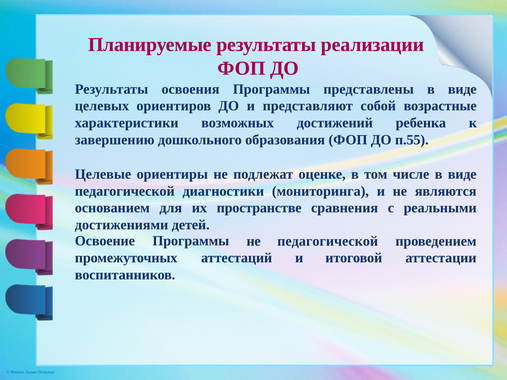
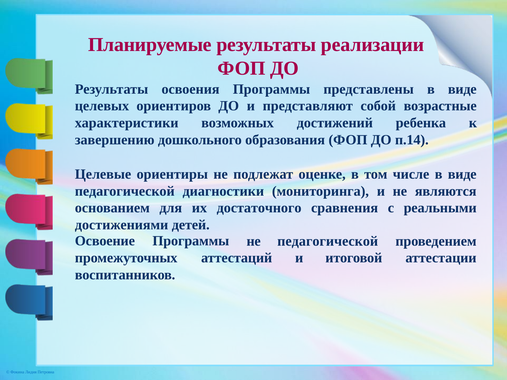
п.55: п.55 -> п.14 (412, 140)
пространстве: пространстве -> достаточного (259, 208)
